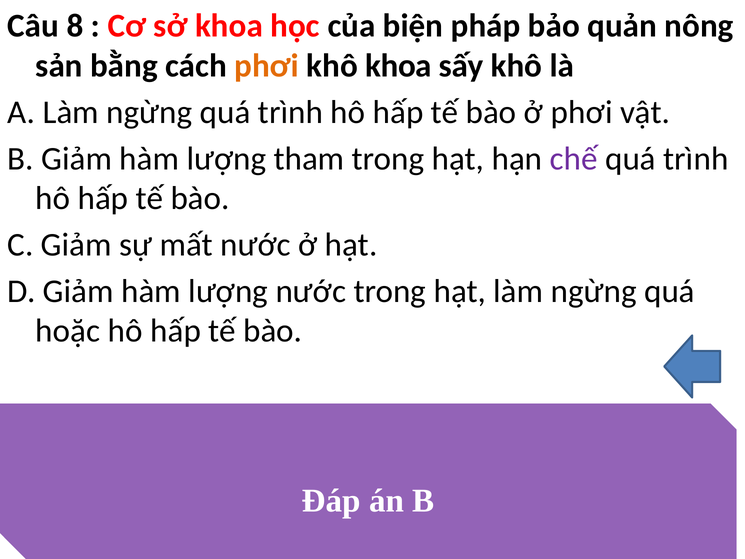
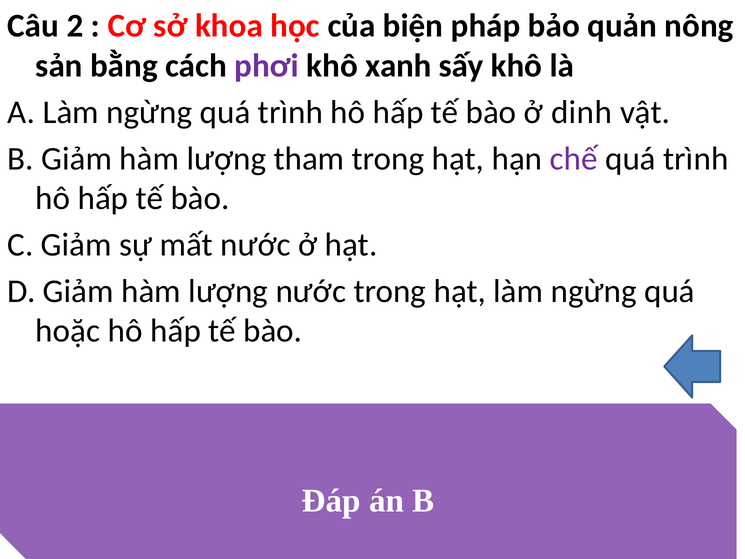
8: 8 -> 2 (75, 26)
phơi colour: orange -> purple (267, 66)
khô khoa: khoa -> xanh (398, 66)
ở phơi: phơi -> dinh (582, 112)
